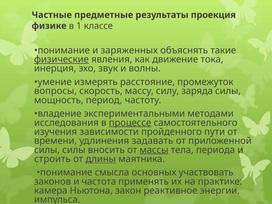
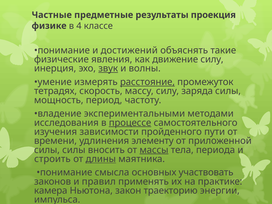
1: 1 -> 4 (79, 26)
заряженных: заряженных -> достижений (129, 50)
физические underline: present -> none (61, 59)
движение тока: тока -> силу (212, 59)
звук underline: none -> present (108, 68)
расстояние underline: none -> present (147, 82)
вопросы: вопросы -> тетрадях (56, 91)
задавать: задавать -> элементу (153, 141)
частота: частота -> правил (99, 182)
реактивное: реактивное -> траекторию (171, 191)
